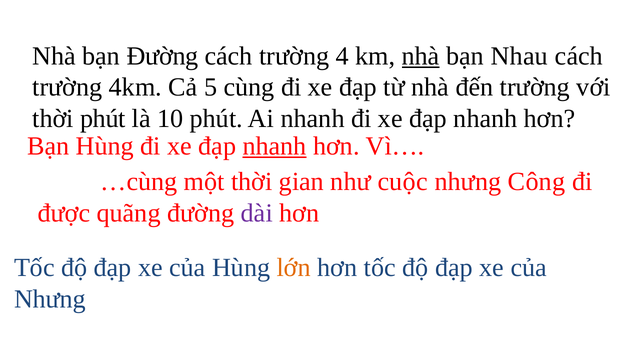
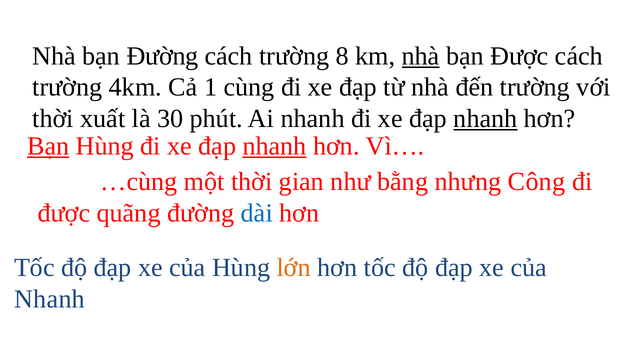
4: 4 -> 8 (342, 56)
bạn Nhau: Nhau -> Được (519, 56)
5: 5 -> 1 (211, 87)
thời phút: phút -> xuất (103, 119)
10: 10 -> 30 (170, 119)
nhanh underline: none -> present (485, 119)
Bạn underline: none -> present (48, 146)
cuộc: cuộc -> bằng (403, 182)
dài colour: purple -> blue (257, 213)
Nhưng: Nhưng -> Nhanh (50, 299)
